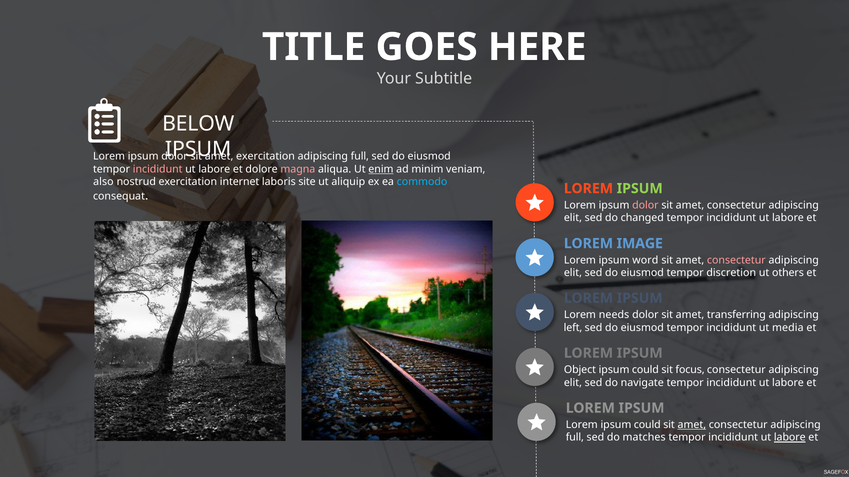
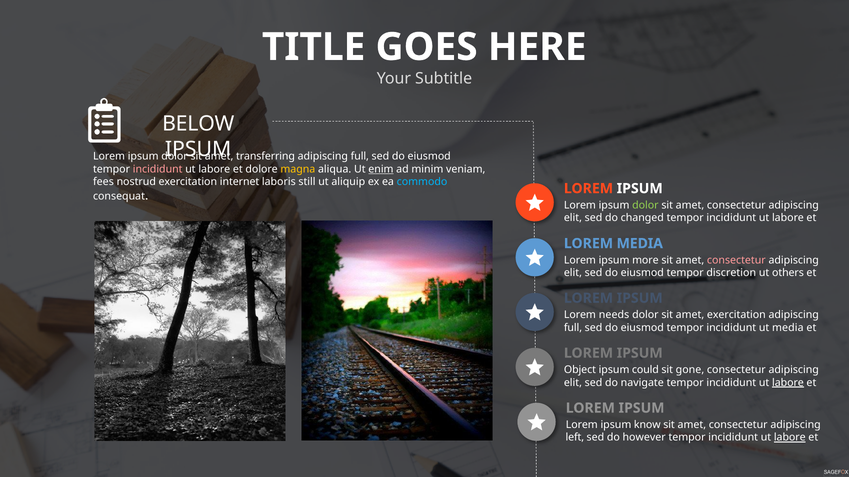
exercitation: exercitation -> transferring (266, 157)
magna colour: pink -> yellow (298, 169)
also: also -> fees (103, 182)
site: site -> still (307, 182)
IPSUM colour: light green -> white (640, 189)
dolor colour: pink -> light green (645, 205)
LOREM IMAGE: IMAGE -> MEDIA (640, 244)
word: word -> more (645, 260)
amet transferring: transferring -> exercitation (736, 315)
left: left -> full (573, 328)
focus: focus -> gone (690, 370)
labore underline: none -> present (788, 383)
Lorem ipsum could: could -> know (647, 425)
amet underline: present -> none (692, 425)
full: full -> left (575, 438)
matches: matches -> however (644, 438)
